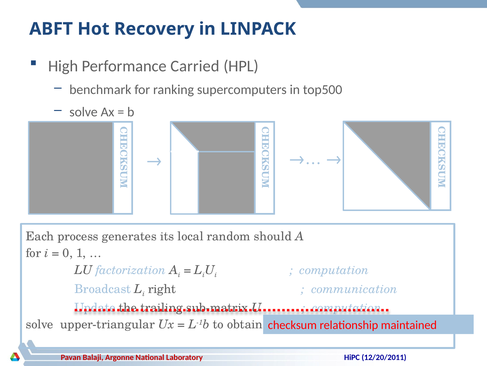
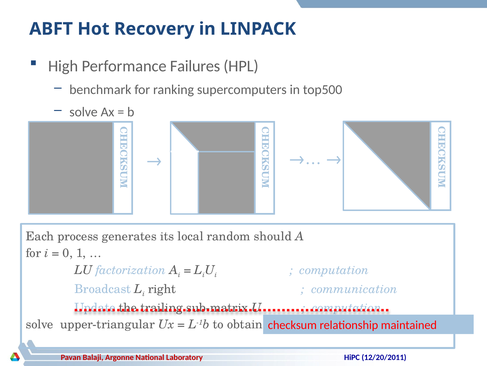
Carried: Carried -> Failures (195, 66)
